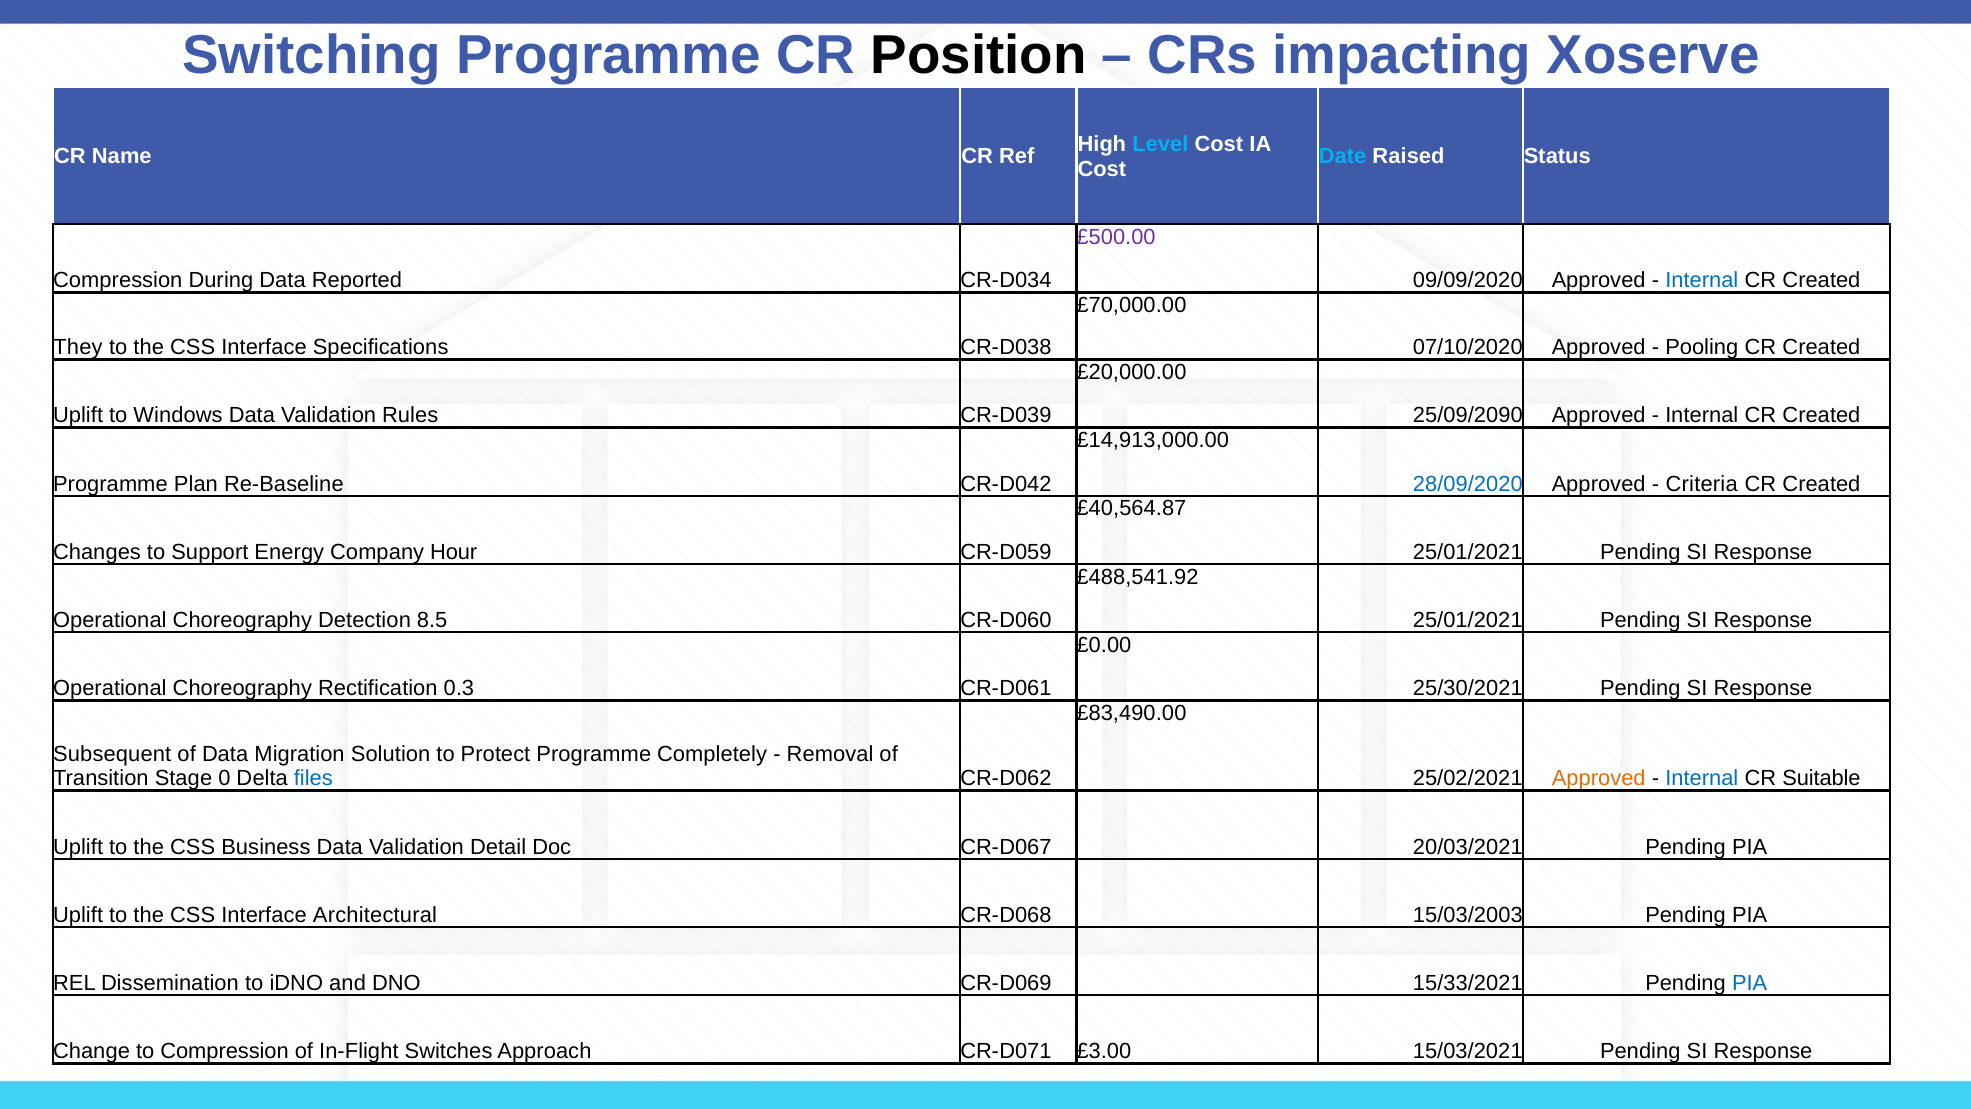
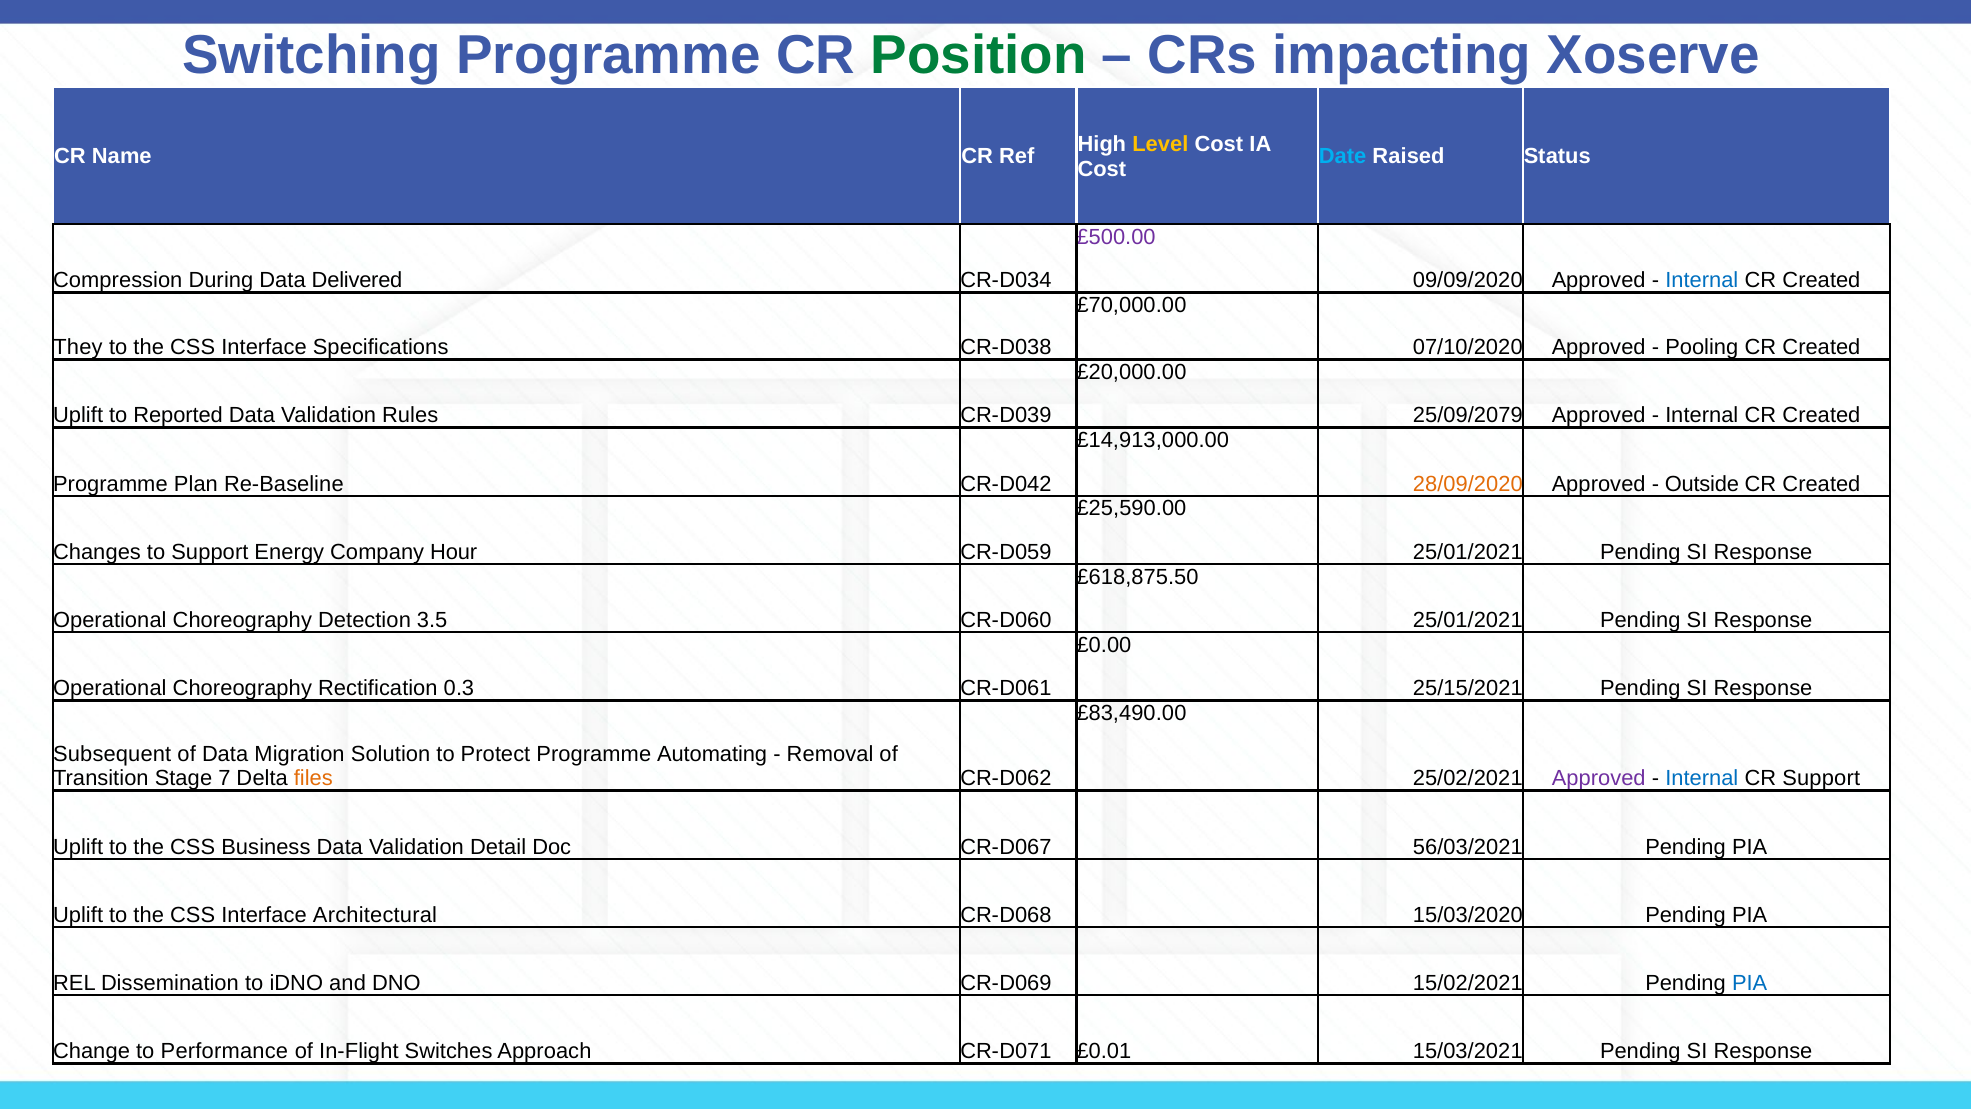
Position colour: black -> green (979, 55)
Level colour: light blue -> yellow (1160, 144)
Reported: Reported -> Delivered (357, 281)
Windows: Windows -> Reported (178, 416)
25/09/2090: 25/09/2090 -> 25/09/2079 (1468, 416)
28/09/2020 colour: blue -> orange (1468, 484)
Criteria: Criteria -> Outside (1702, 484)
£40,564.87: £40,564.87 -> £25,590.00 (1131, 508)
£488,541.92: £488,541.92 -> £618,875.50 (1138, 577)
8.5: 8.5 -> 3.5 (432, 620)
25/30/2021: 25/30/2021 -> 25/15/2021 (1468, 688)
Completely: Completely -> Automating (712, 754)
0: 0 -> 7 (225, 778)
files colour: blue -> orange (313, 778)
Approved colour: orange -> purple (1599, 778)
CR Suitable: Suitable -> Support (1821, 778)
20/03/2021: 20/03/2021 -> 56/03/2021 (1468, 847)
15/03/2003: 15/03/2003 -> 15/03/2020 (1468, 915)
15/33/2021: 15/33/2021 -> 15/02/2021 (1468, 983)
to Compression: Compression -> Performance (224, 1051)
£3.00: £3.00 -> £0.01 (1104, 1051)
